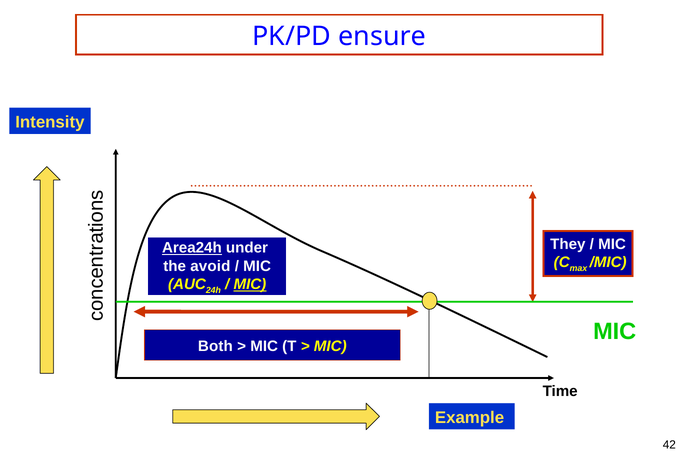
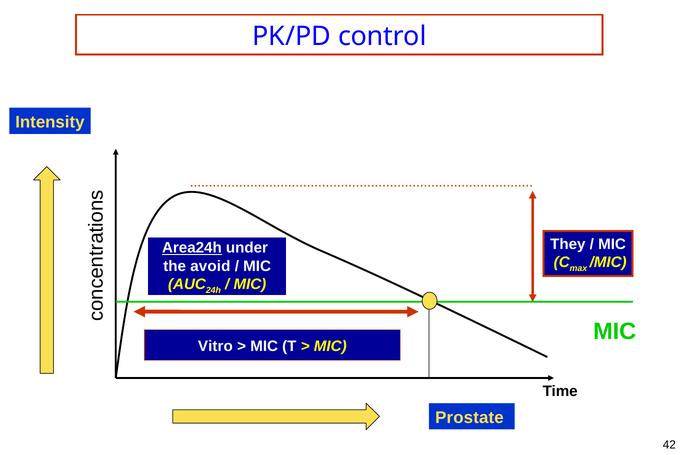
ensure: ensure -> control (382, 37)
MIC underline: present -> none (250, 284)
Both: Both -> Vitro (215, 346)
Example: Example -> Prostate (469, 417)
